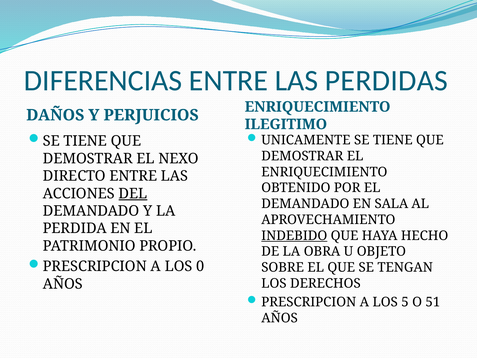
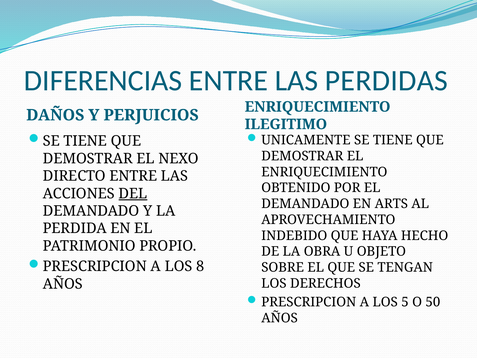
SALA: SALA -> ARTS (391, 204)
INDEBIDO underline: present -> none (294, 235)
0: 0 -> 8 (200, 266)
51: 51 -> 50 (433, 302)
